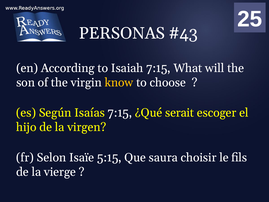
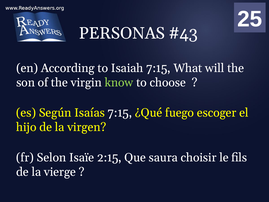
know colour: yellow -> light green (119, 82)
serait: serait -> fuego (180, 113)
5:15: 5:15 -> 2:15 (109, 157)
